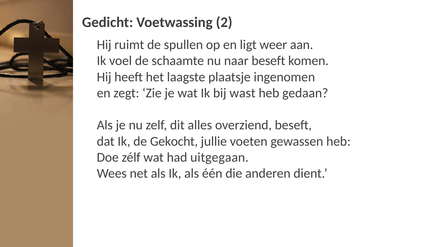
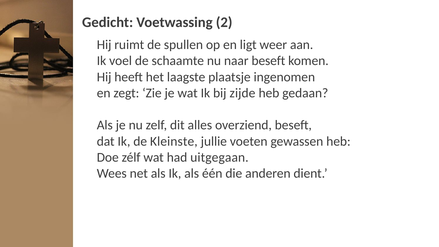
wast: wast -> zijde (242, 93)
Gekocht: Gekocht -> Kleinste (174, 141)
